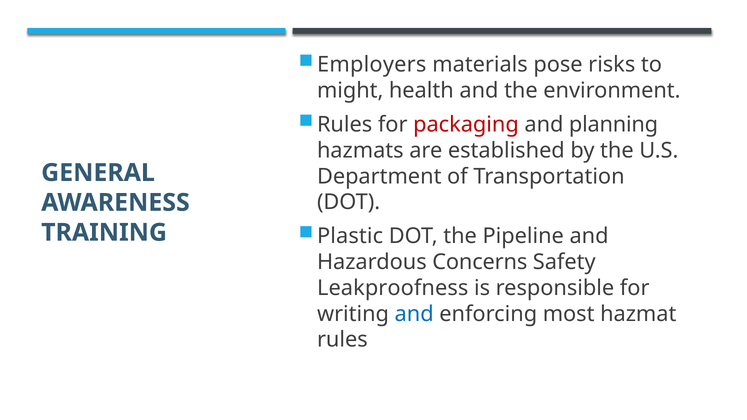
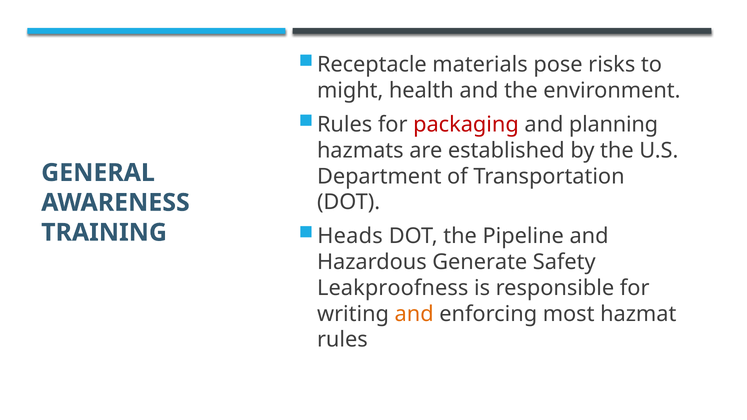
Employers: Employers -> Receptacle (372, 65)
Plastic: Plastic -> Heads (350, 236)
Concerns: Concerns -> Generate (480, 262)
and colour: blue -> orange (414, 314)
